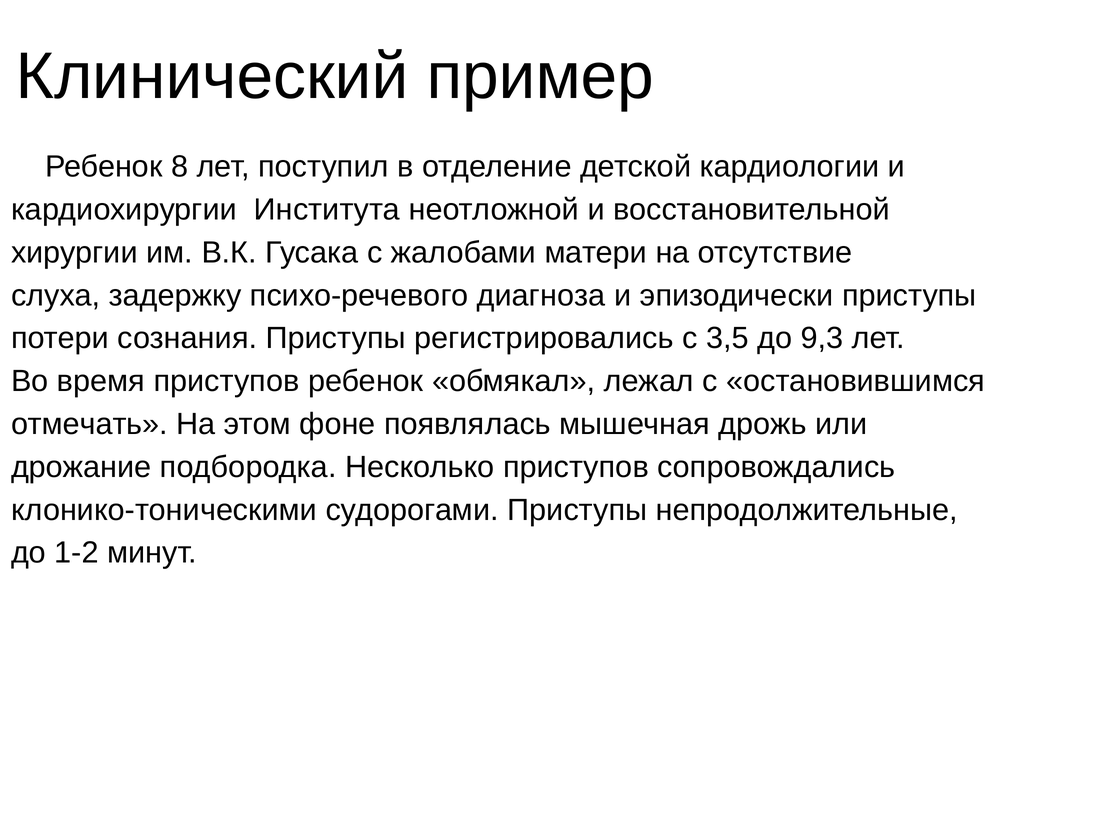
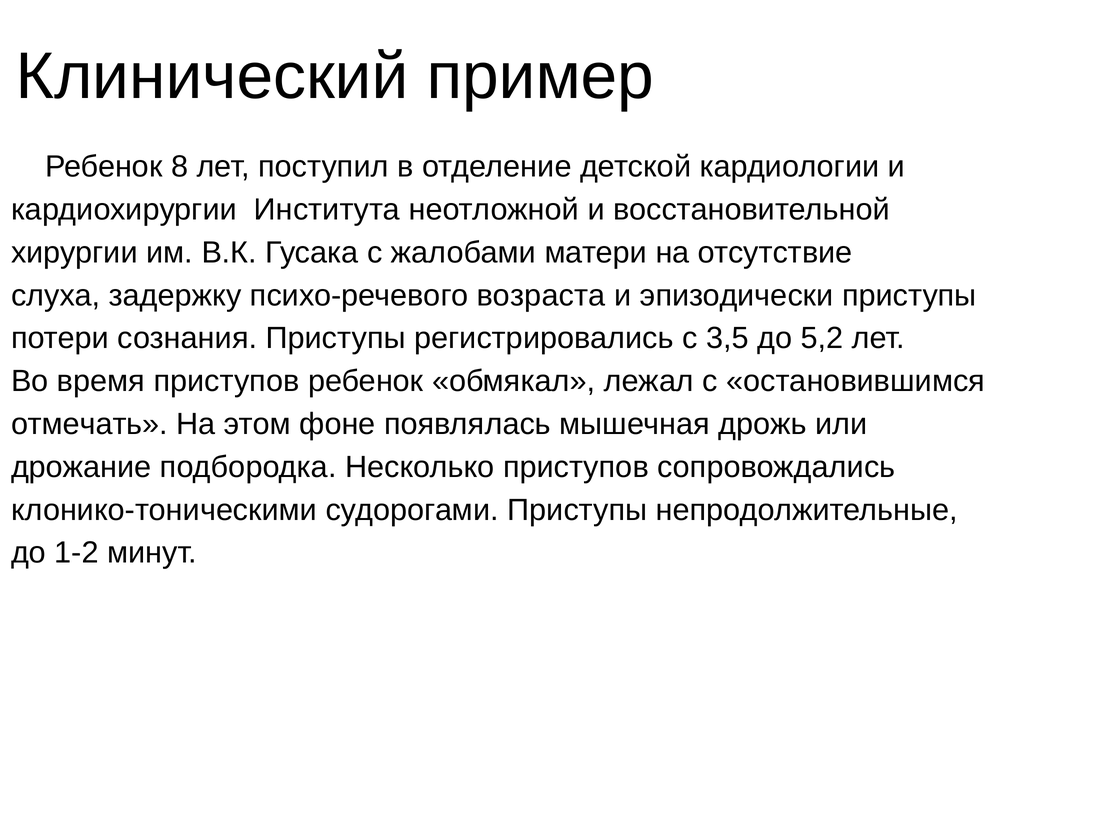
диагноза: диагноза -> возраста (541, 296)
9,3: 9,3 -> 5,2 (822, 338)
